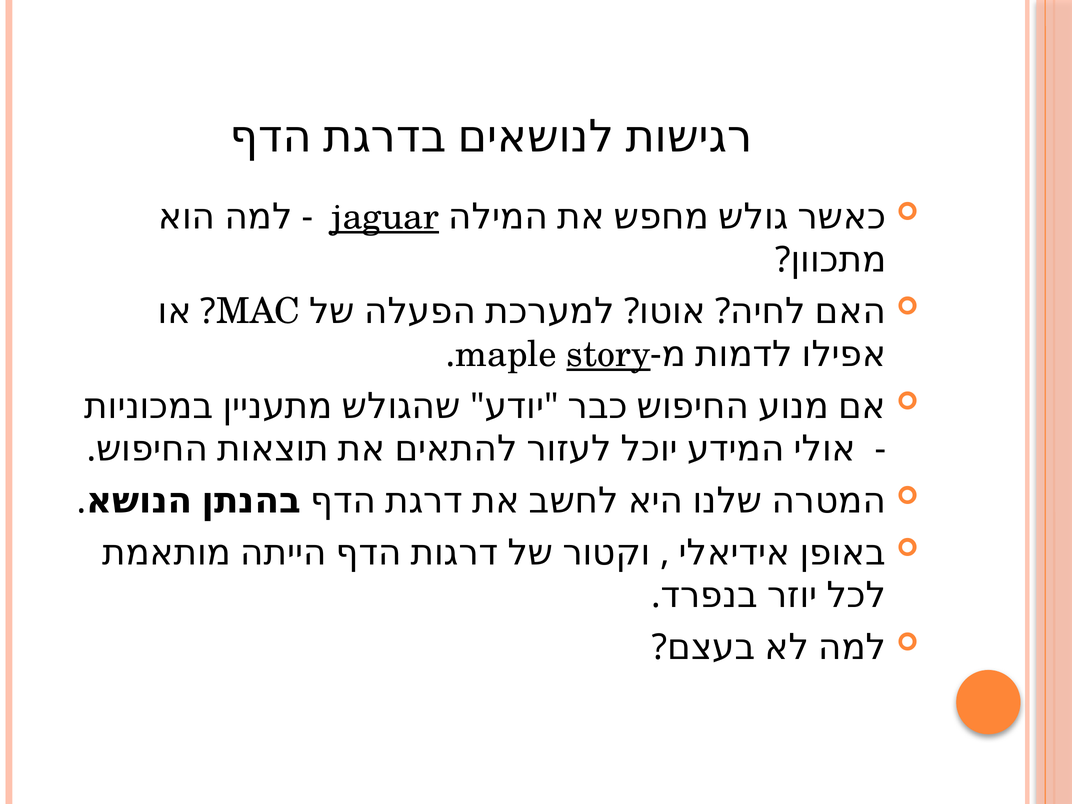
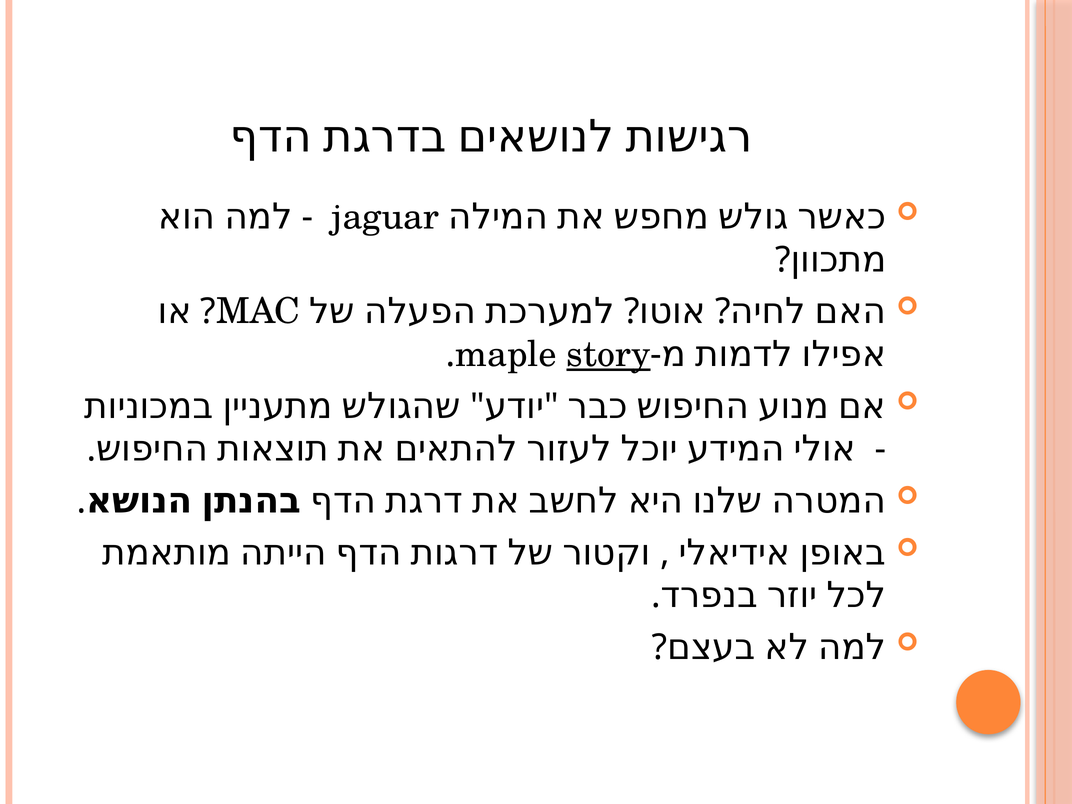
jaguar underline: present -> none (386, 217)
